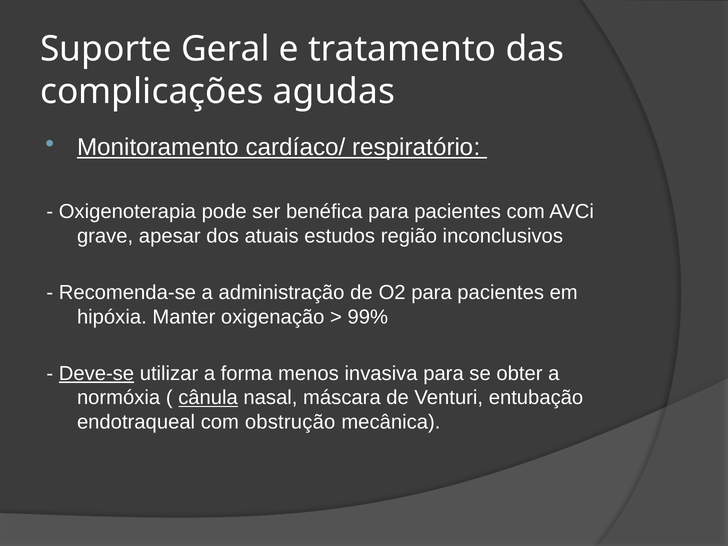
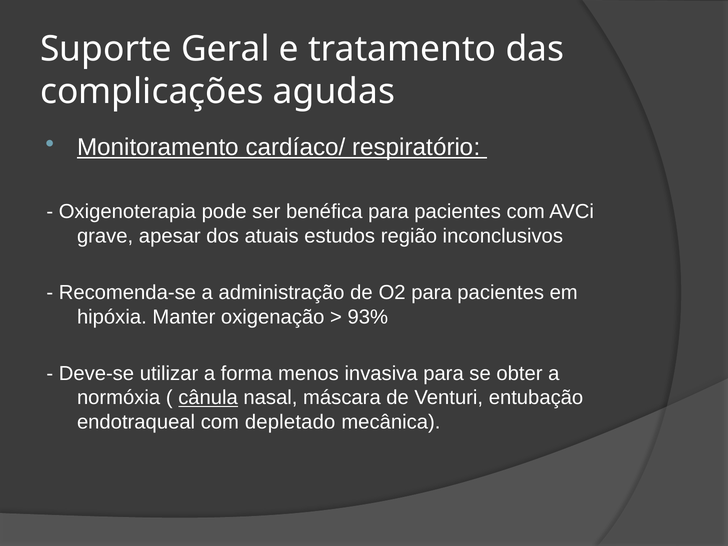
99%: 99% -> 93% (368, 317)
Deve-se underline: present -> none (96, 373)
obstrução: obstrução -> depletado (290, 422)
